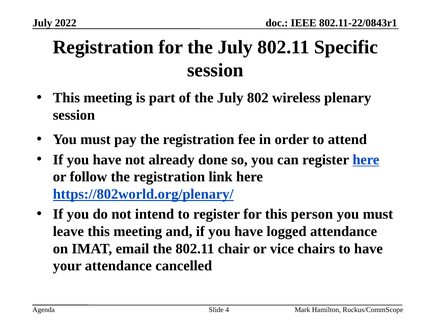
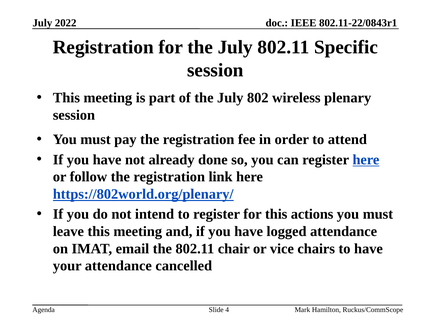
person: person -> actions (312, 214)
